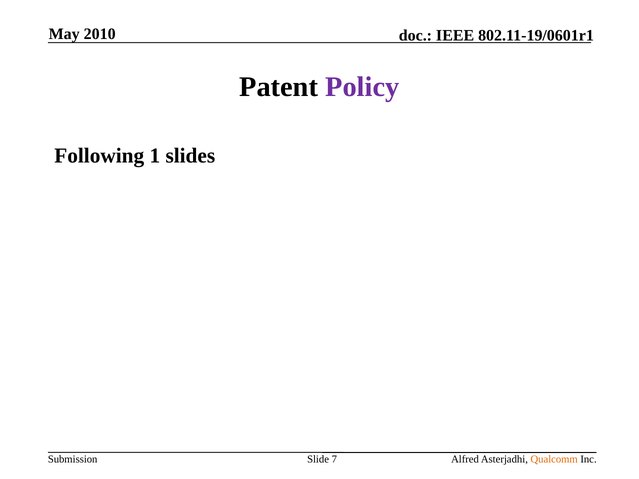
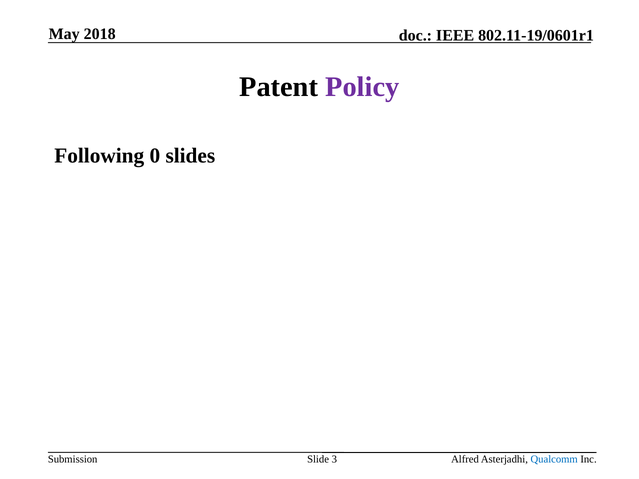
2010: 2010 -> 2018 (100, 34)
1: 1 -> 0 (155, 156)
7: 7 -> 3 (334, 460)
Qualcomm colour: orange -> blue (554, 460)
